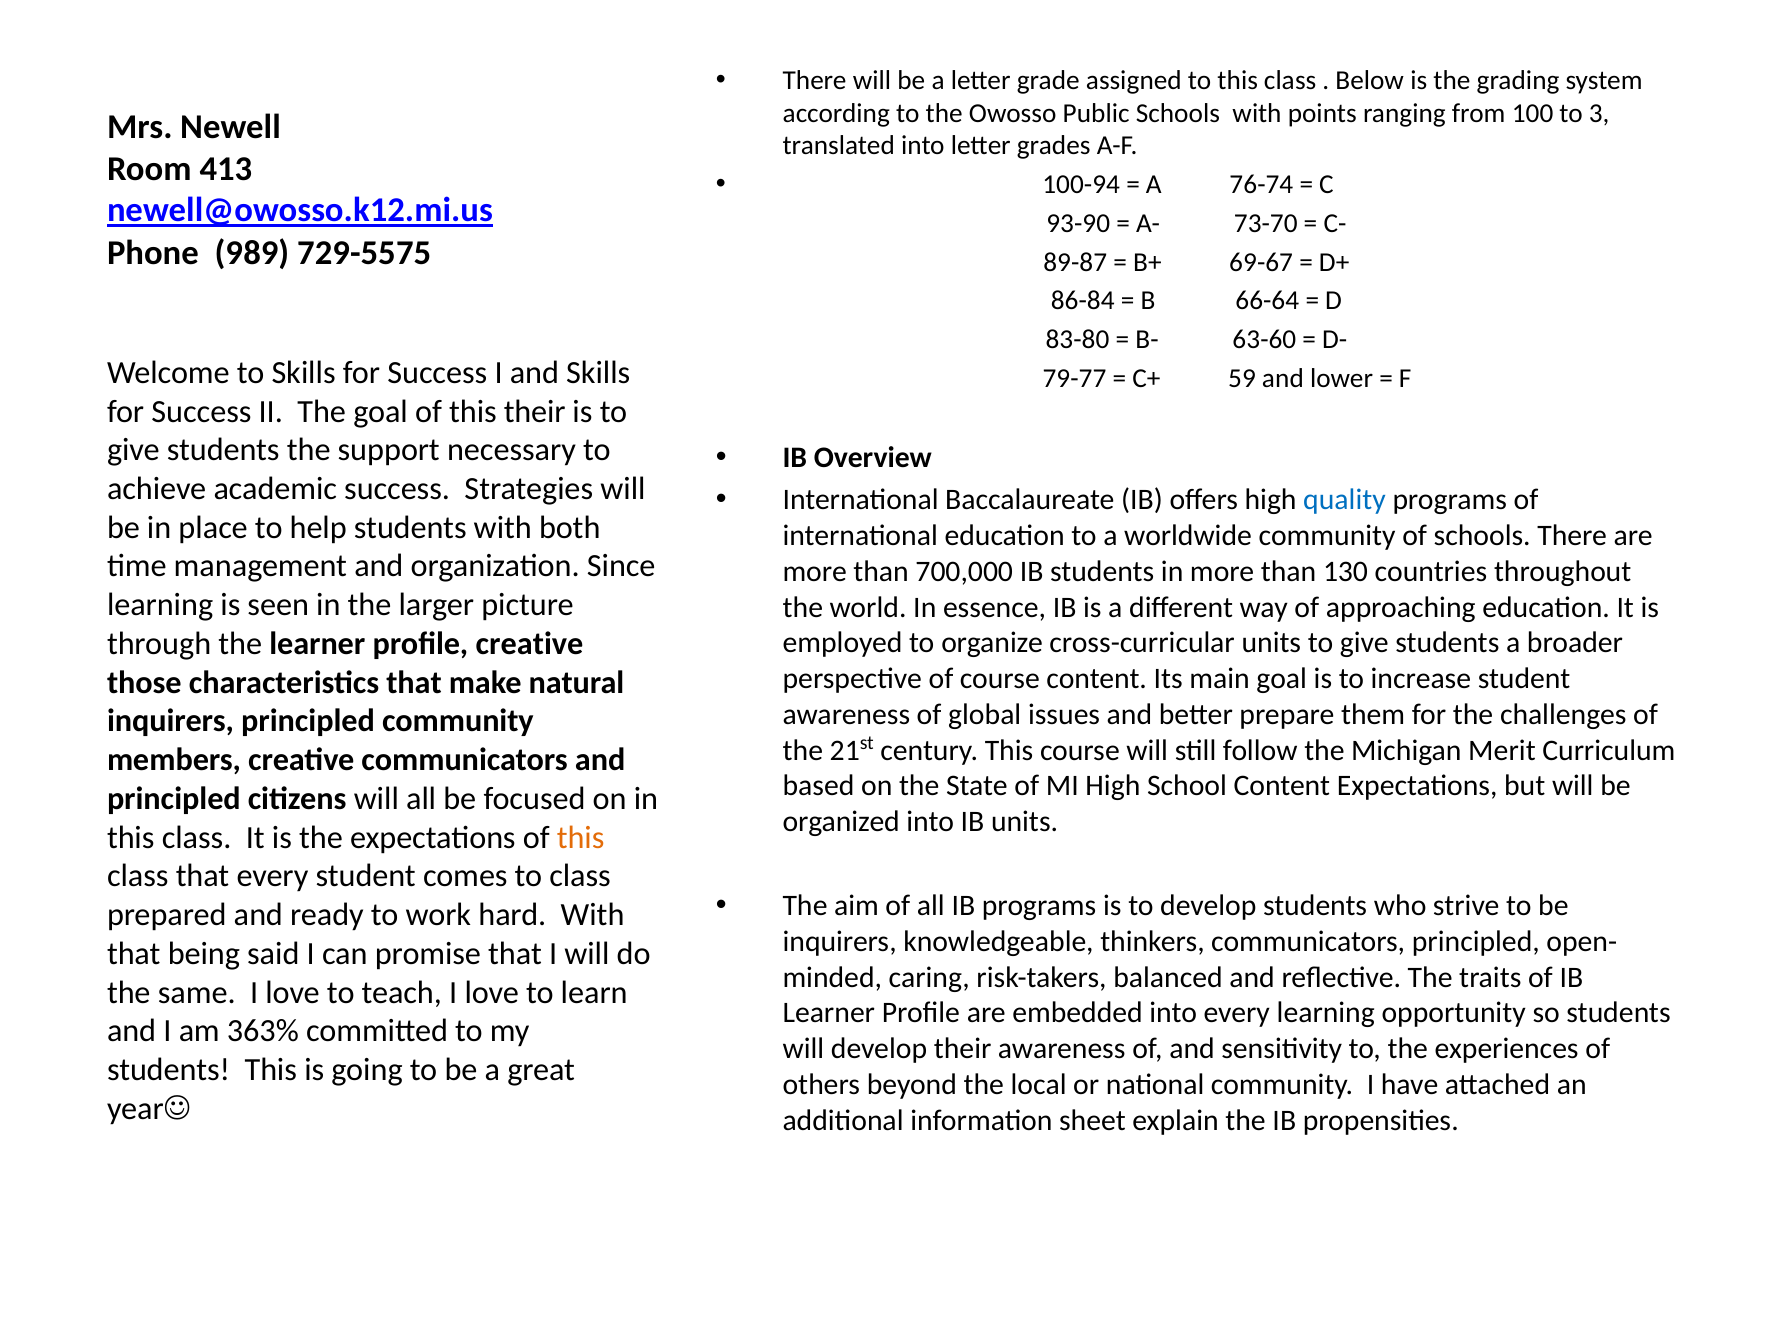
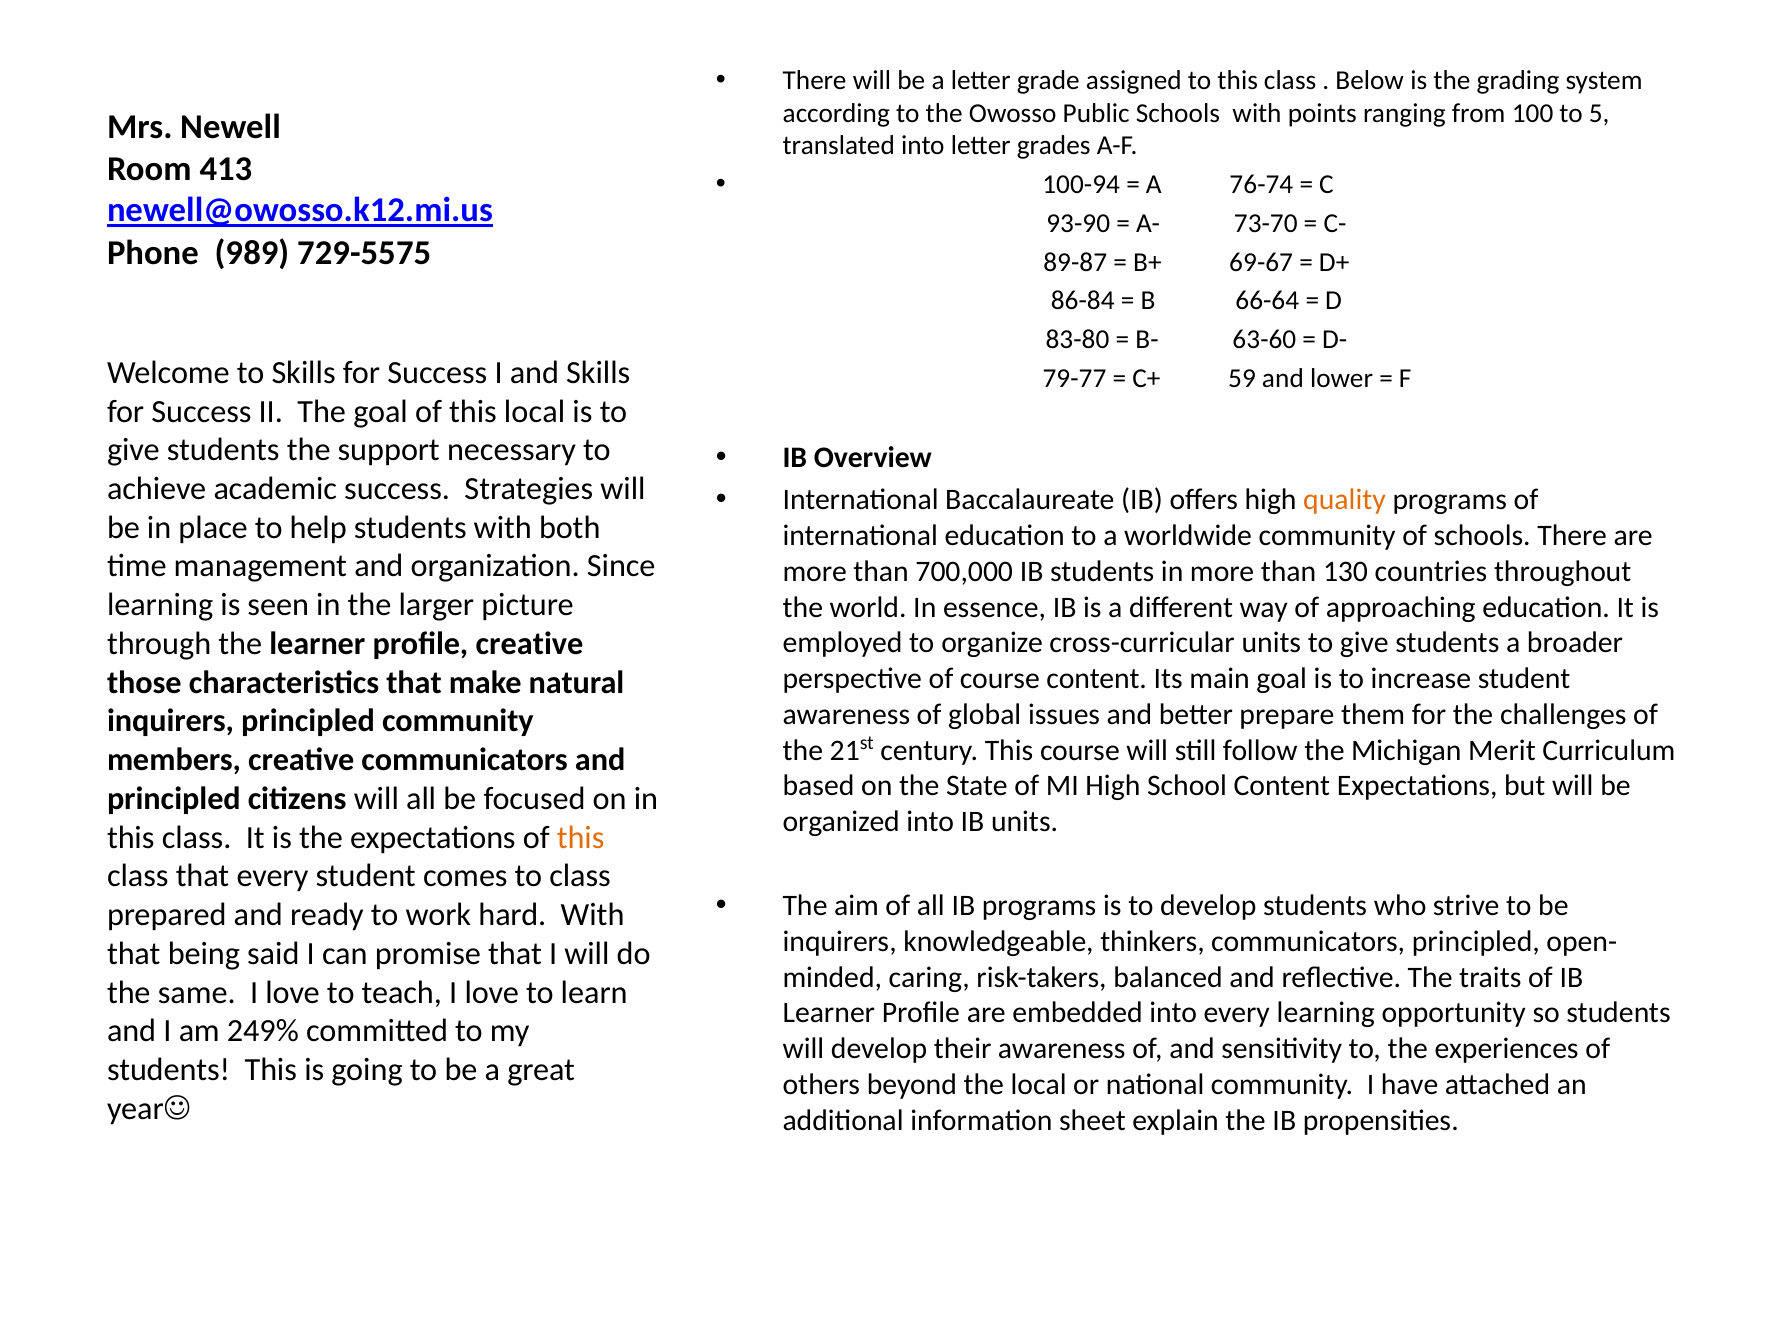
3: 3 -> 5 (1599, 113)
this their: their -> local (535, 411)
quality colour: blue -> orange (1345, 500)
363%: 363% -> 249% (263, 1031)
